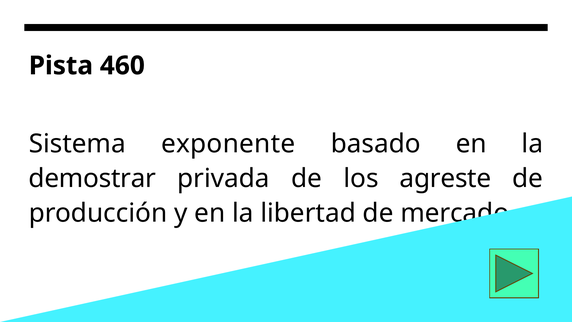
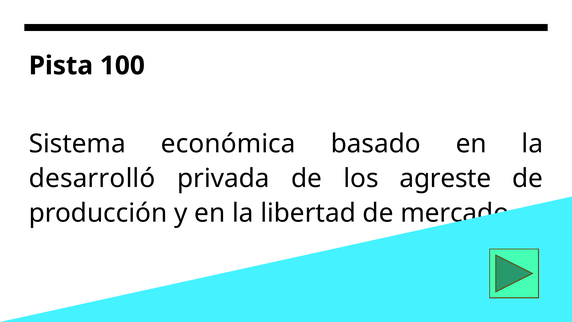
460: 460 -> 100 (122, 66)
exponente: exponente -> económica (228, 144)
demostrar: demostrar -> desarrolló (92, 179)
